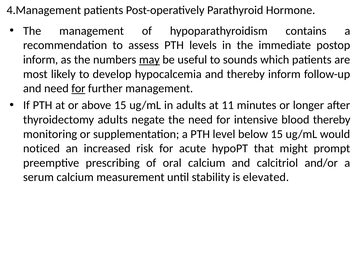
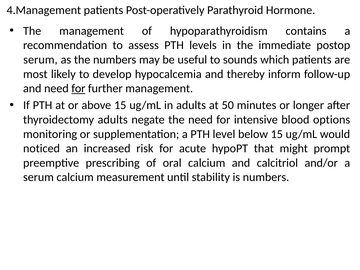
inform: inform -> serum (40, 60)
may underline: present -> none (149, 60)
11: 11 -> 50 (228, 105)
blood thereby: thereby -> options (332, 120)
is elevated: elevated -> numbers (266, 177)
